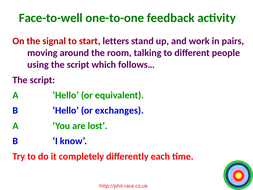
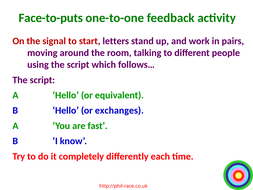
Face-to-well: Face-to-well -> Face-to-puts (51, 18)
lost: lost -> fast (98, 126)
